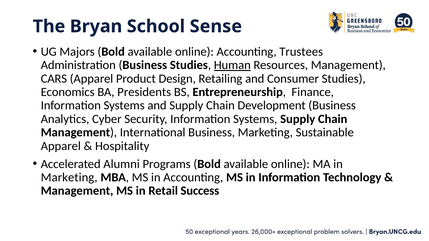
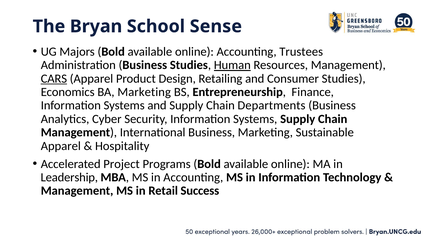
CARS underline: none -> present (54, 79)
BA Presidents: Presidents -> Marketing (144, 92)
Development: Development -> Departments (272, 106)
Alumni: Alumni -> Project (122, 164)
Marketing: Marketing -> Leadership (69, 178)
